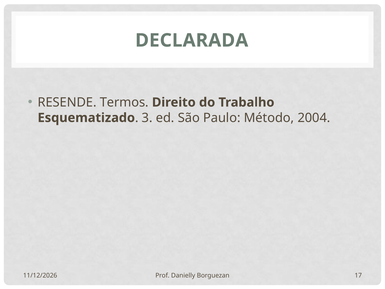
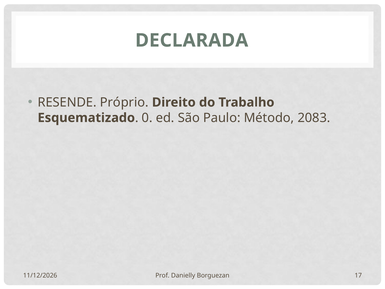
Termos: Termos -> Próprio (124, 102)
3: 3 -> 0 (147, 118)
2004: 2004 -> 2083 (314, 118)
